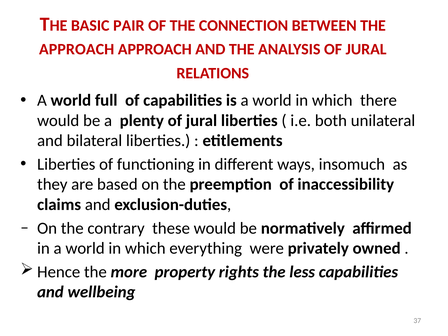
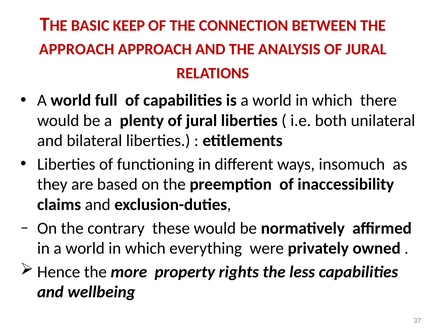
PAIR: PAIR -> KEEP (129, 25)
